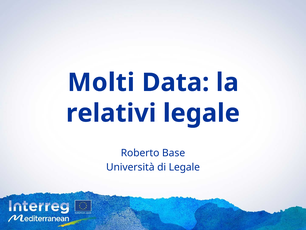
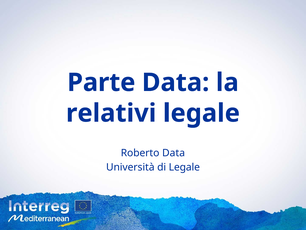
Molti: Molti -> Parte (101, 82)
Roberto Base: Base -> Data (174, 153)
